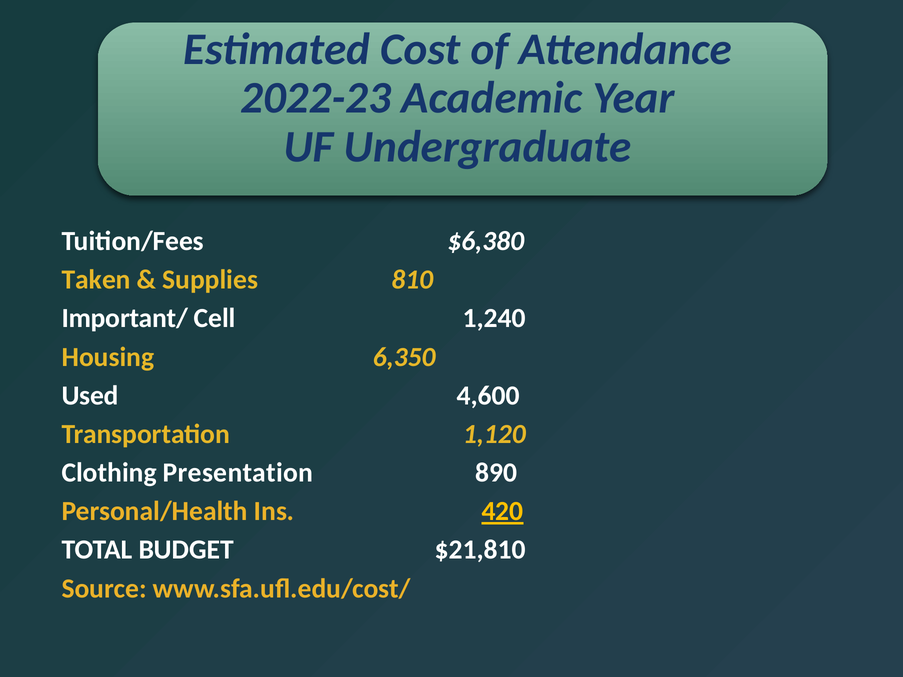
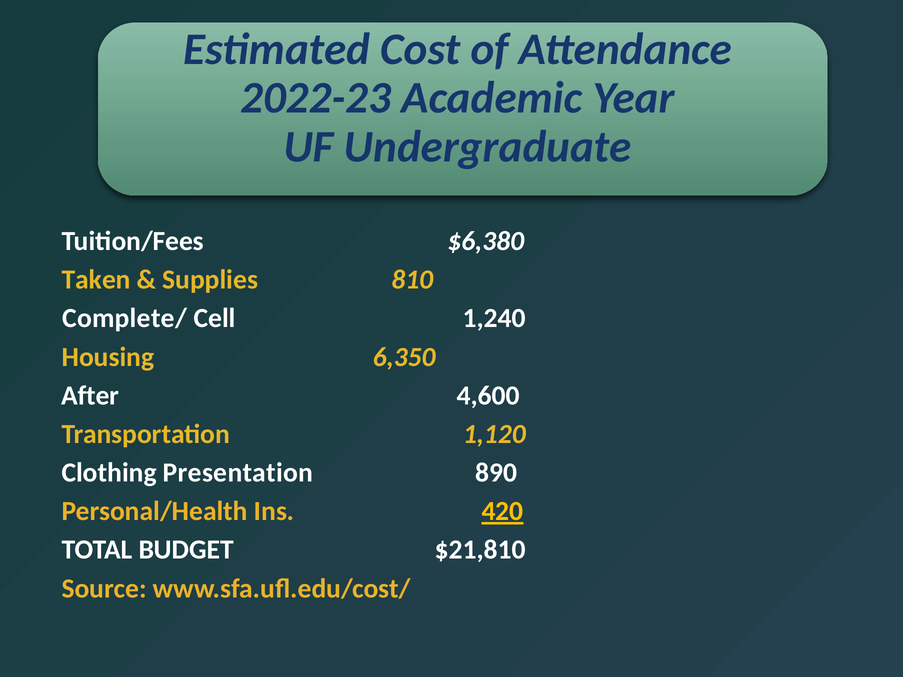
Important/: Important/ -> Complete/ (125, 318)
Used: Used -> After (90, 396)
